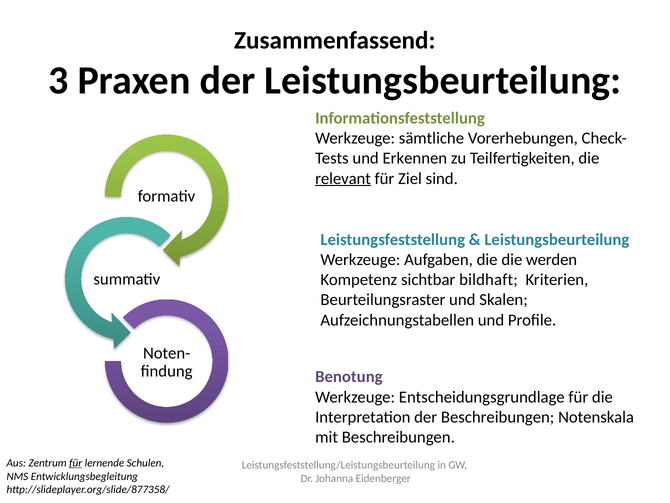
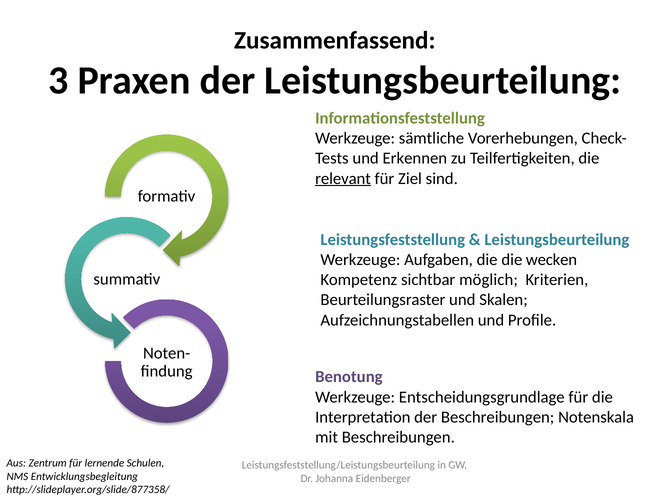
werden: werden -> wecken (551, 259)
bildhaft: bildhaft -> möglich (489, 280)
für underline: present -> none (76, 462)
